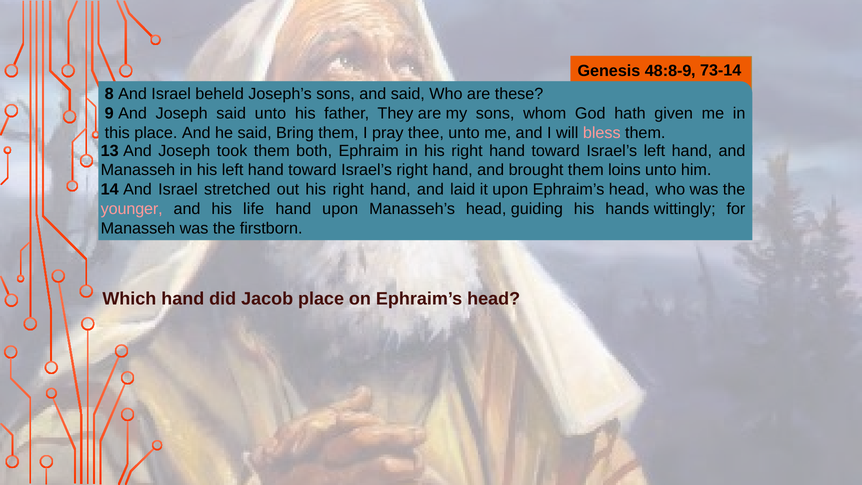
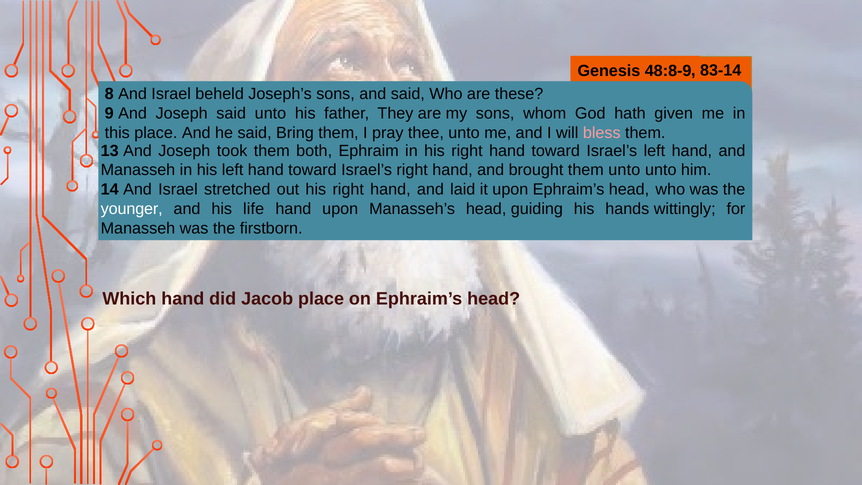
73-14: 73-14 -> 83-14 (721, 71)
them loins: loins -> unto (624, 170)
younger colour: pink -> white (132, 209)
